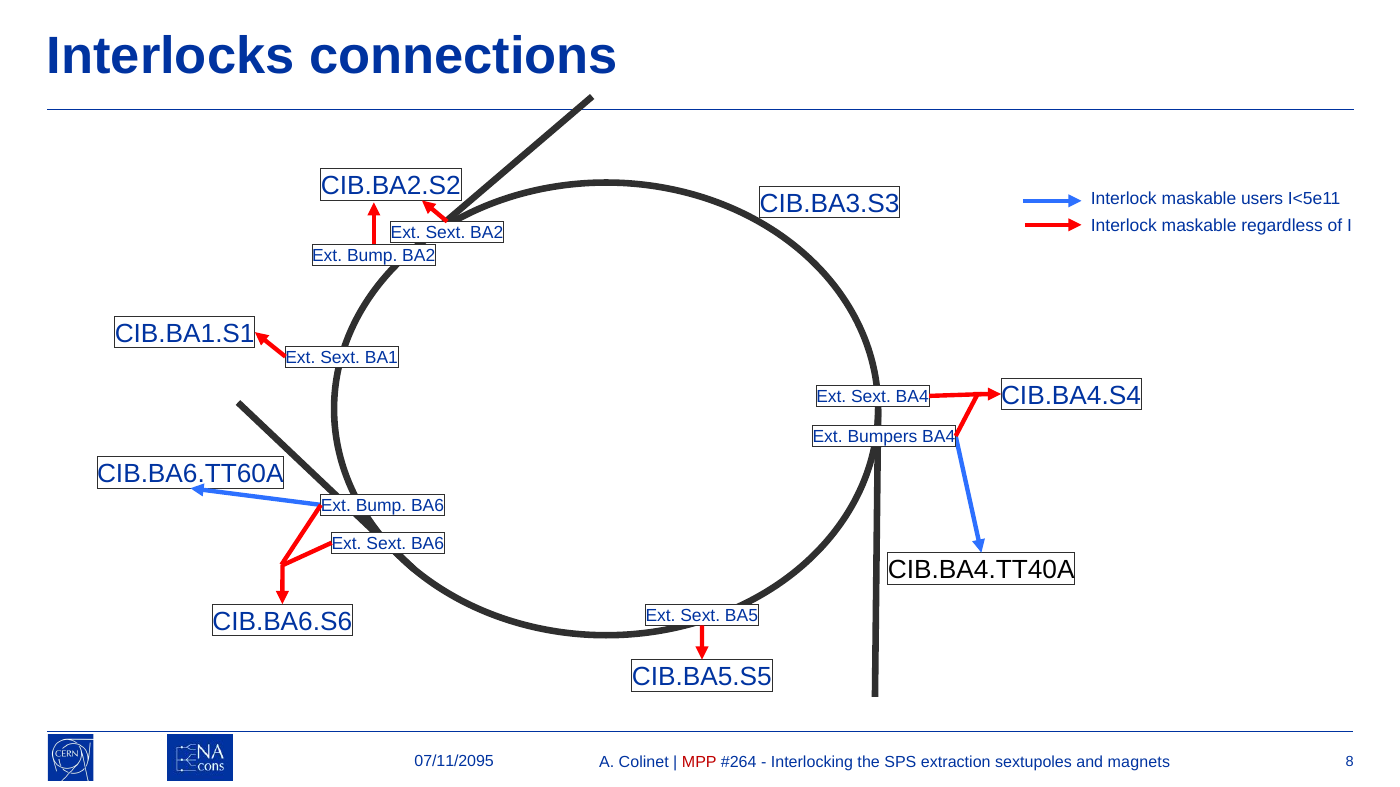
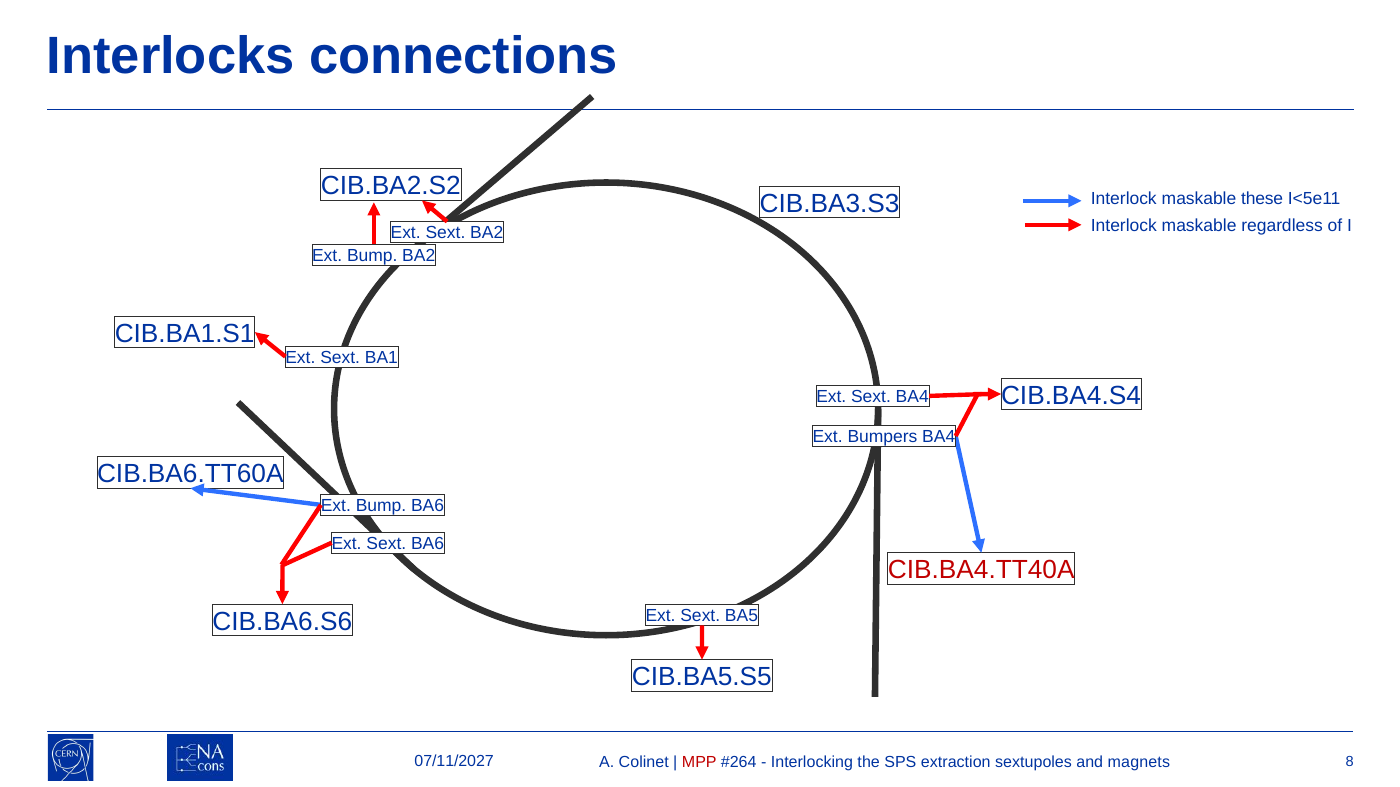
users: users -> these (1262, 199)
CIB.BA4.TT40A colour: black -> red (981, 571)
07/11/2095: 07/11/2095 -> 07/11/2027 (454, 762)
